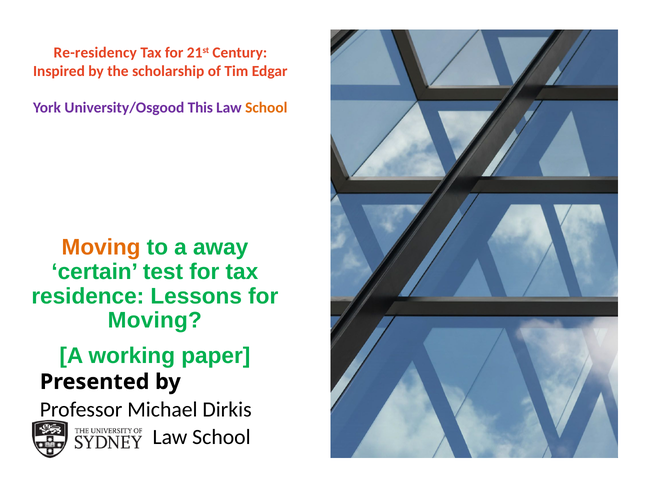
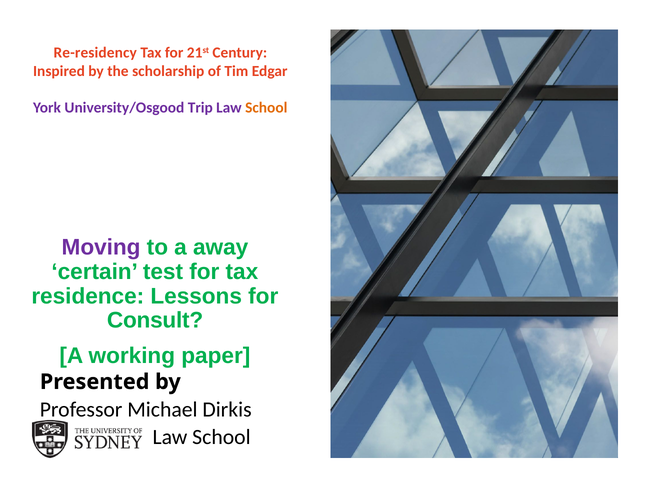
This: This -> Trip (200, 108)
Moving colour: orange -> purple (101, 247)
Moving: Moving -> Consult (155, 321)
